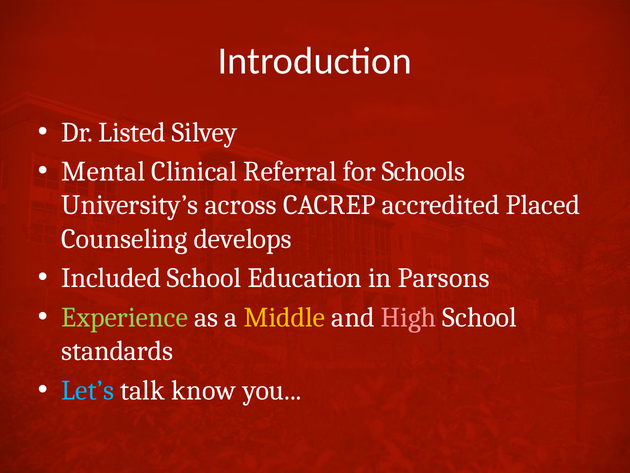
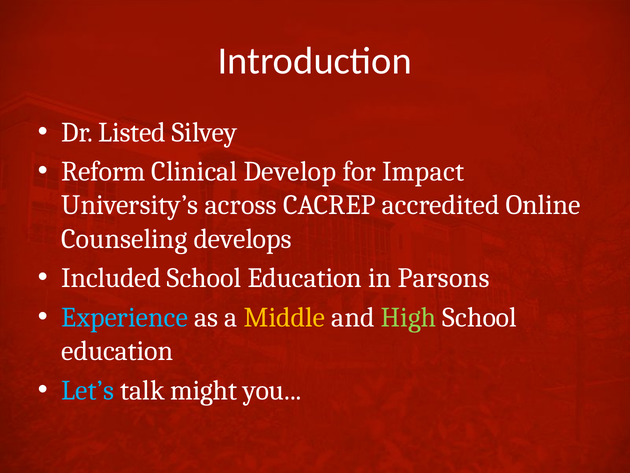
Mental: Mental -> Reform (104, 171)
Referral: Referral -> Develop (290, 171)
Schools: Schools -> Impact (423, 171)
Placed: Placed -> Online (543, 205)
Experience colour: light green -> light blue (125, 317)
High colour: pink -> light green (409, 317)
standards: standards -> education (117, 351)
know: know -> might (204, 390)
